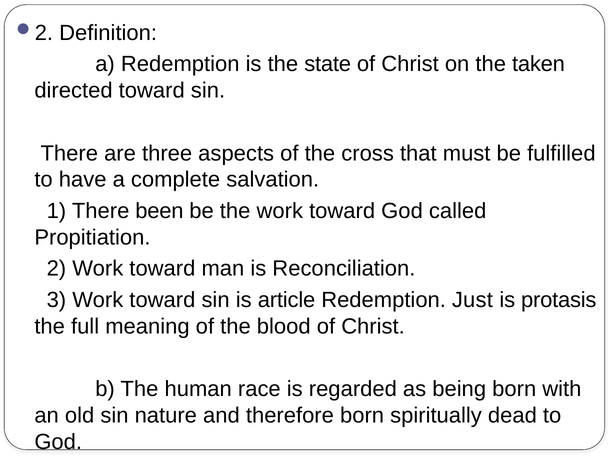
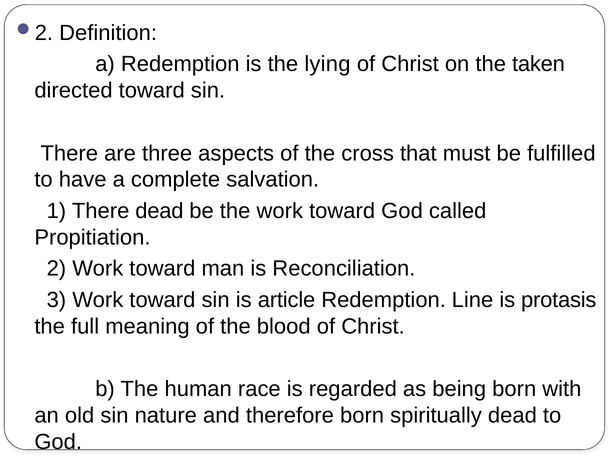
state: state -> lying (327, 64)
There been: been -> dead (159, 211)
Just: Just -> Line (473, 301)
